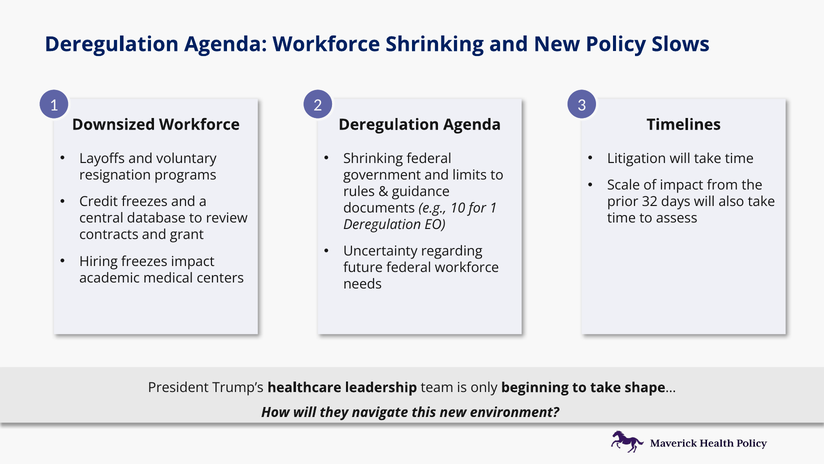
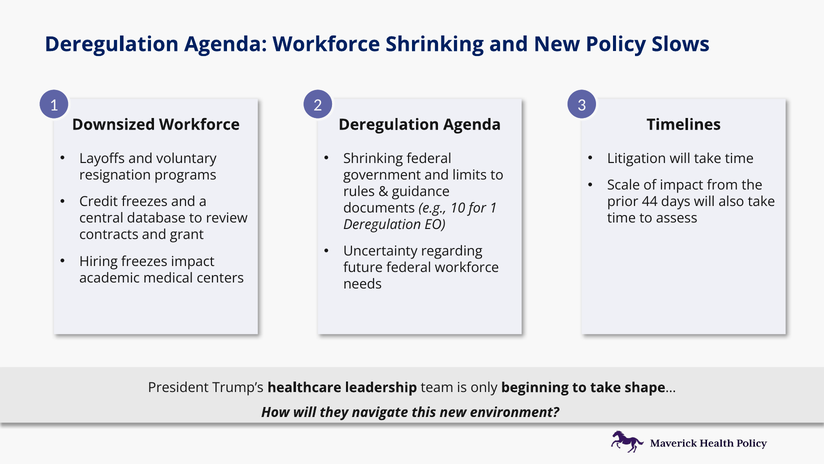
32: 32 -> 44 (650, 202)
